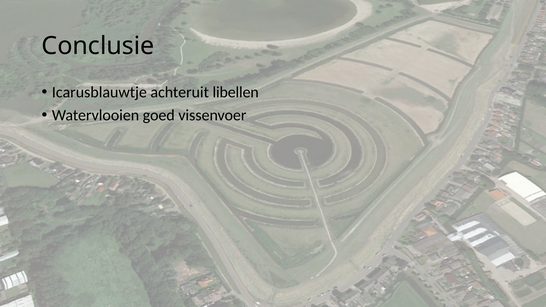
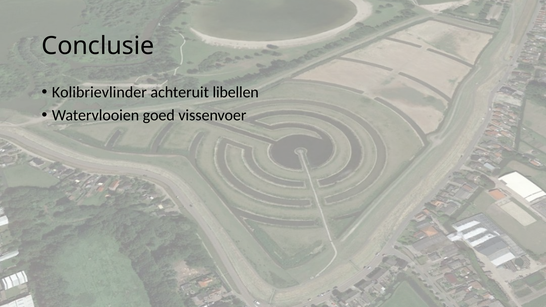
Icarusblauwtje: Icarusblauwtje -> Kolibrievlinder (99, 92)
